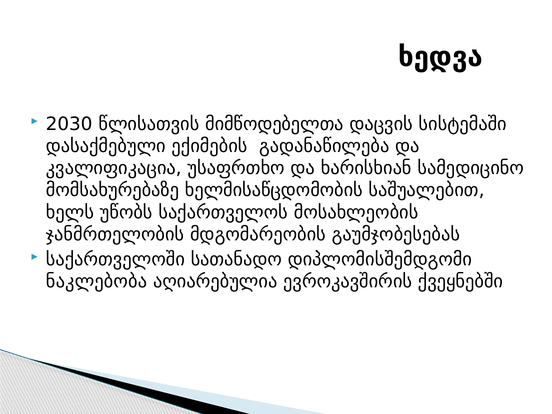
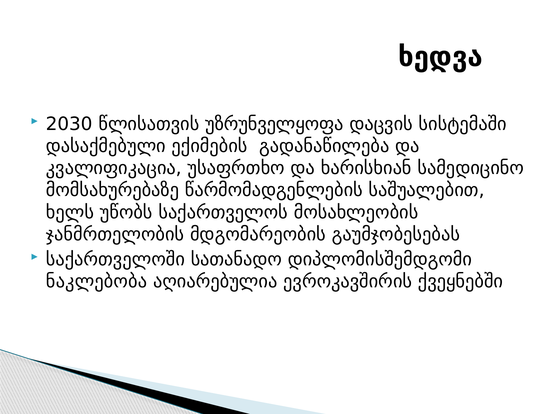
მიმწოდებელთა: მიმწოდებელთა -> უზრუნველყოფა (274, 124)
ხელმისაწცდომობის: ხელმისაწცდომობის -> წარმომადგენლების (274, 190)
